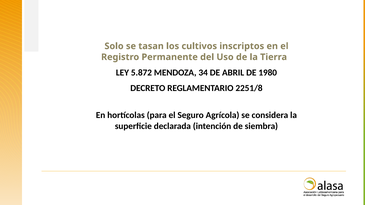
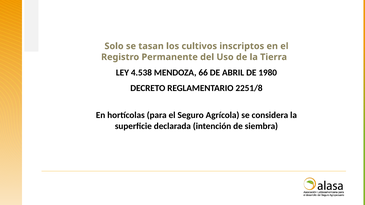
5.872: 5.872 -> 4.538 (141, 73)
34: 34 -> 66 (203, 73)
